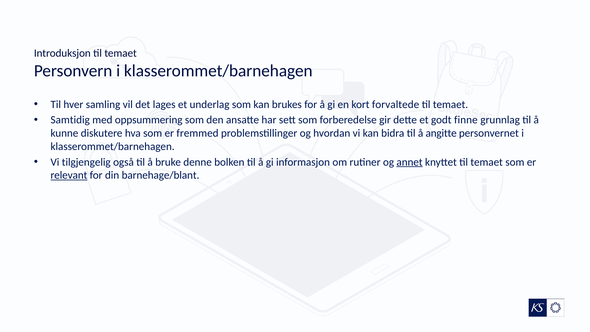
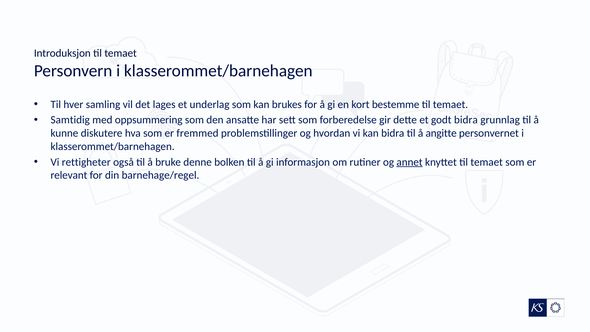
forvaltede: forvaltede -> bestemme (396, 104)
godt finne: finne -> bidra (466, 120)
tilgjengelig: tilgjengelig -> rettigheter (86, 162)
relevant underline: present -> none (69, 175)
barnehage/blant: barnehage/blant -> barnehage/regel (161, 175)
